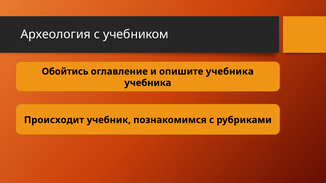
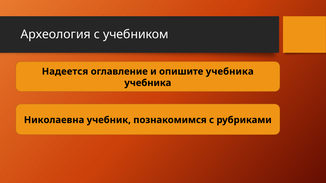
Обойтись: Обойтись -> Надеется (65, 72)
Происходит: Происходит -> Николаевна (54, 120)
